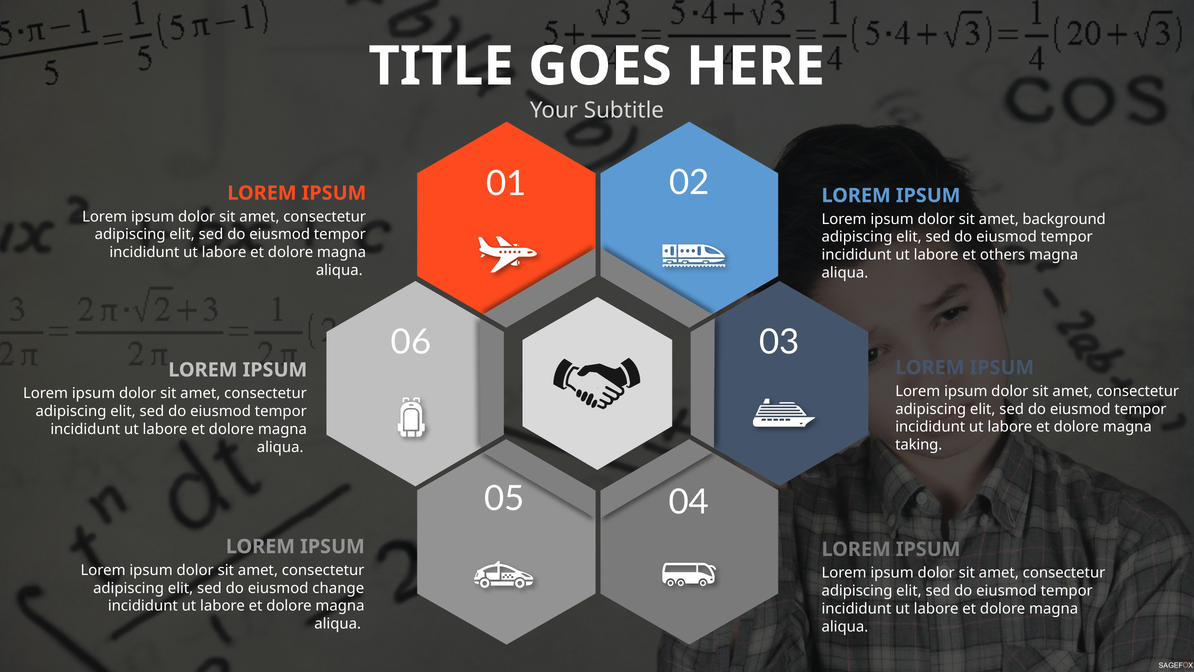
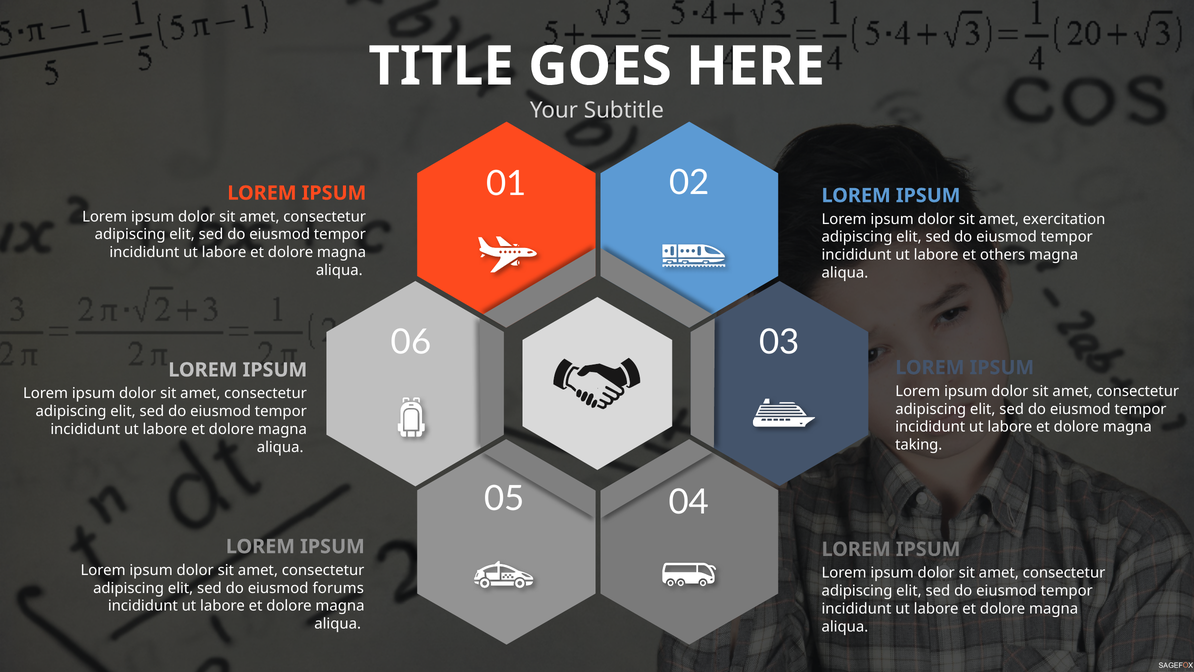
background: background -> exercitation (1064, 219)
change: change -> forums (338, 588)
